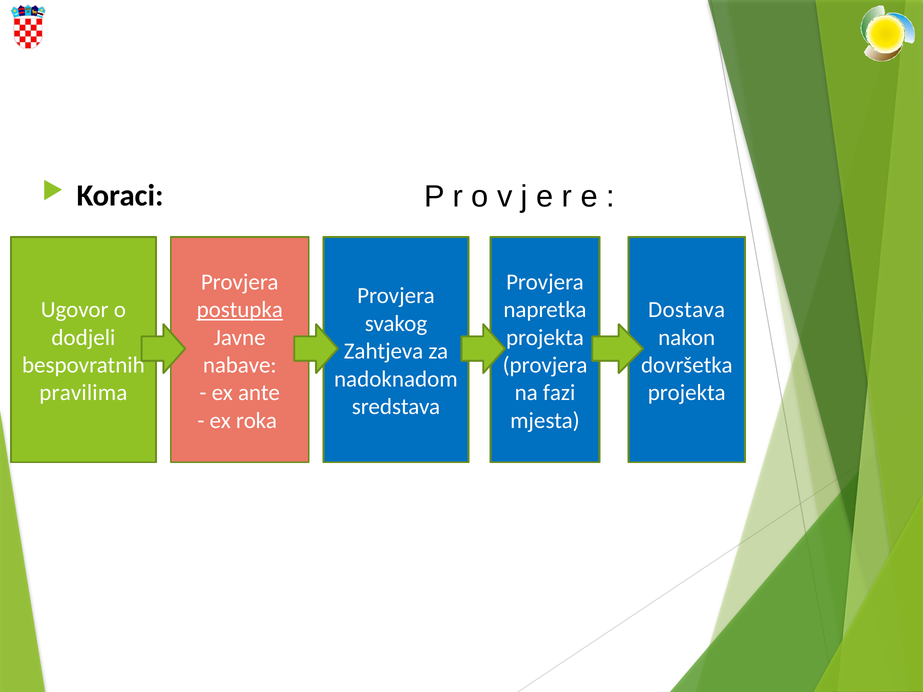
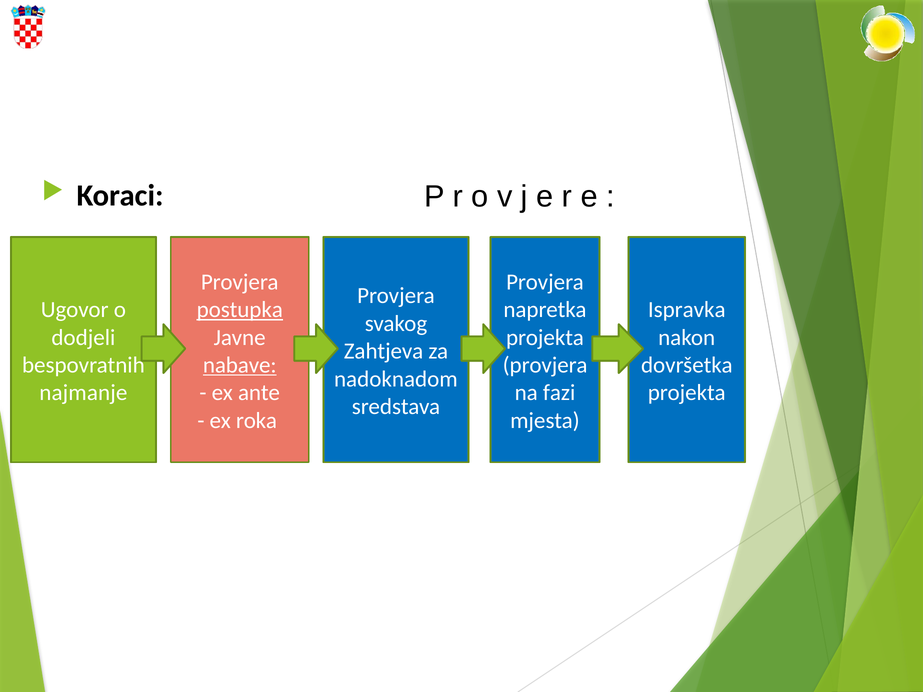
Dostava: Dostava -> Ispravka (687, 310)
nabave underline: none -> present (240, 365)
pravilima: pravilima -> najmanje (83, 393)
